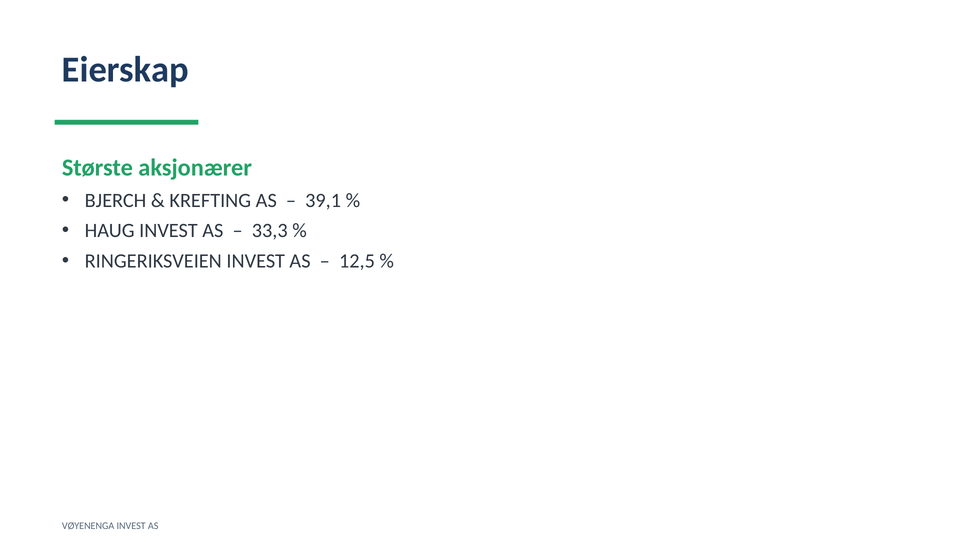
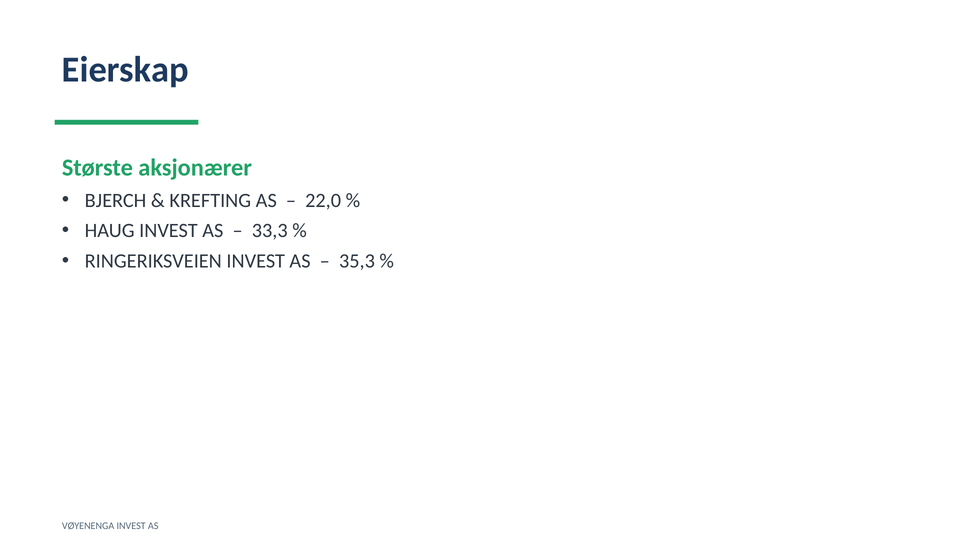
39,1: 39,1 -> 22,0 (323, 200)
12,5: 12,5 -> 35,3 (357, 261)
